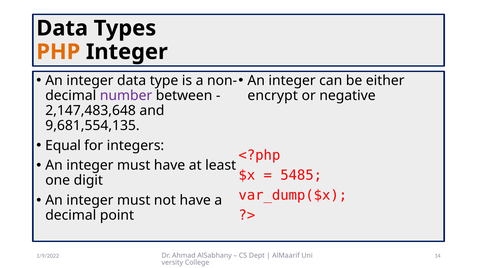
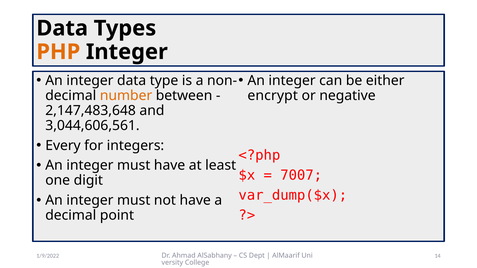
number colour: purple -> orange (126, 96)
9,681,554,135: 9,681,554,135 -> 3,044,606,561 (92, 126)
Equal: Equal -> Every (63, 146)
5485: 5485 -> 7007 (301, 175)
